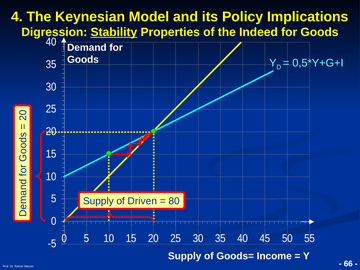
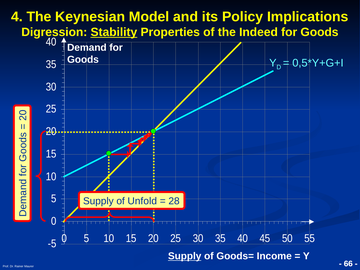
Driven: Driven -> Unfold (142, 201)
80: 80 -> 28 (174, 201)
Supply underline: none -> present (185, 256)
